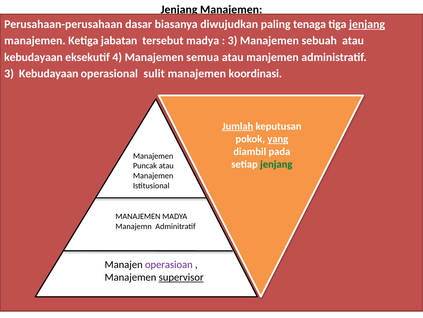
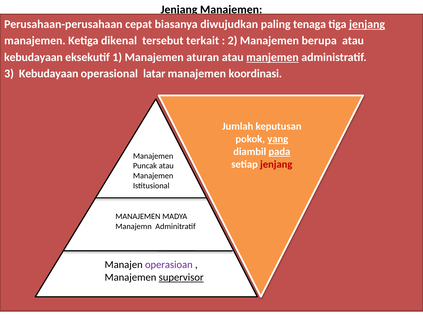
dasar: dasar -> cepat (139, 24)
jabatan: jabatan -> dikenal (119, 41)
tersebut madya: madya -> terkait (203, 41)
3: 3 -> 2 (233, 41)
sebuah: sebuah -> berupa (319, 41)
4: 4 -> 1 (117, 57)
semua: semua -> aturan (203, 57)
manjemen underline: none -> present (273, 57)
sulit: sulit -> latar (154, 74)
Jumlah underline: present -> none (238, 126)
pada underline: none -> present (279, 151)
jenjang colour: green -> red (276, 164)
